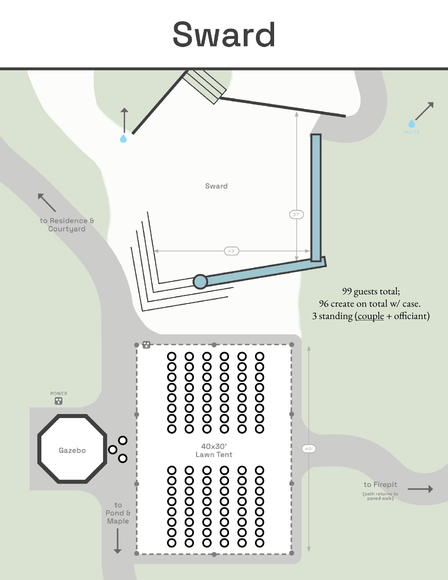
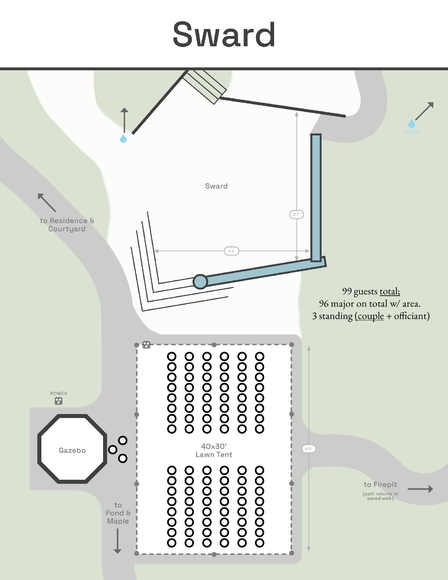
total underline: none -> present (390, 291)
create: create -> major (342, 303)
case: case -> area (412, 303)
